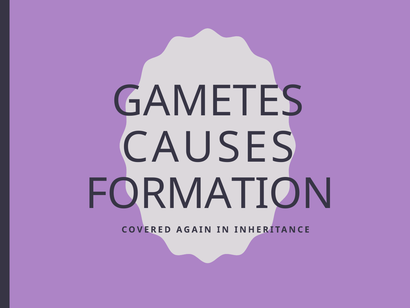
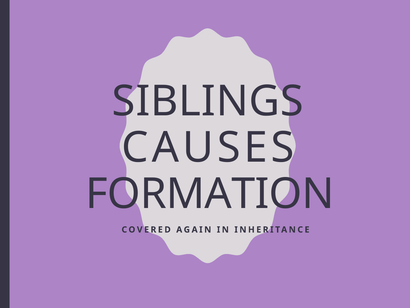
GAMETES: GAMETES -> SIBLINGS (208, 101)
